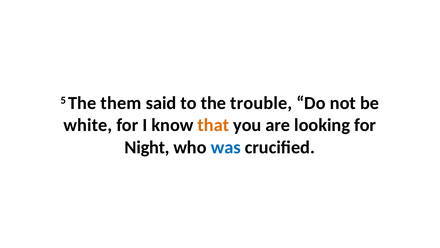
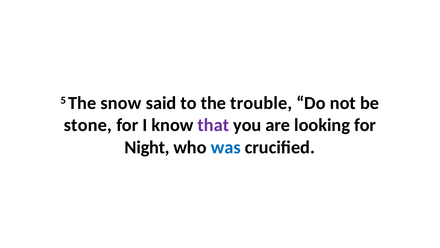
them: them -> snow (121, 103)
white: white -> stone (88, 125)
that colour: orange -> purple (213, 125)
